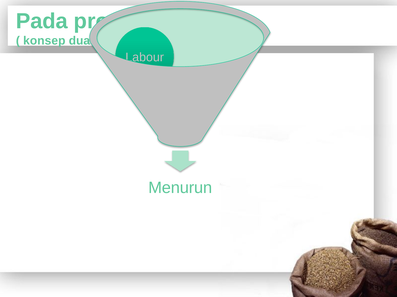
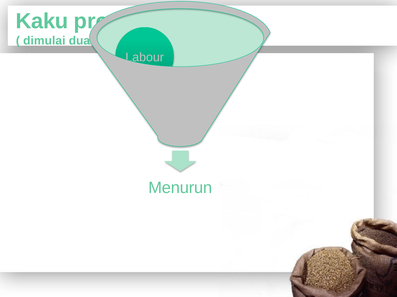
Pada: Pada -> Kaku (42, 21)
konsep: konsep -> dimulai (44, 41)
